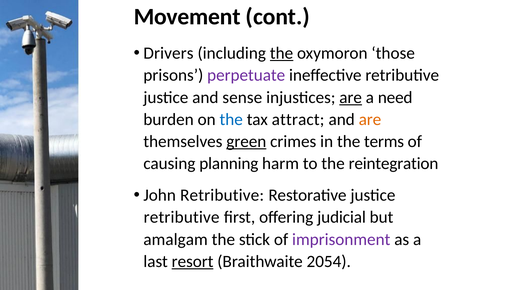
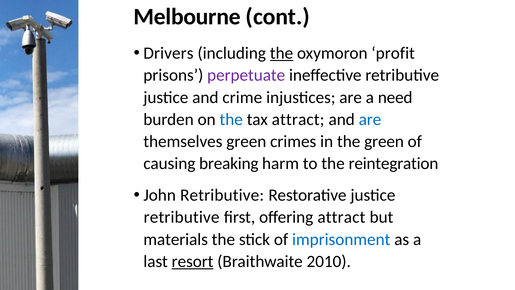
Movement: Movement -> Melbourne (187, 17)
those: those -> profit (393, 53)
sense: sense -> crime (242, 97)
are underline: present -> none (351, 97)
are colour: orange -> blue (370, 119)
green underline: present -> none (246, 141)
the terms: terms -> green (384, 141)
planning: planning -> breaking (229, 163)
offering judicial: judicial -> attract (341, 217)
amalgam: amalgam -> materials (176, 239)
imprisonment colour: purple -> blue (341, 239)
2054: 2054 -> 2010 (329, 261)
